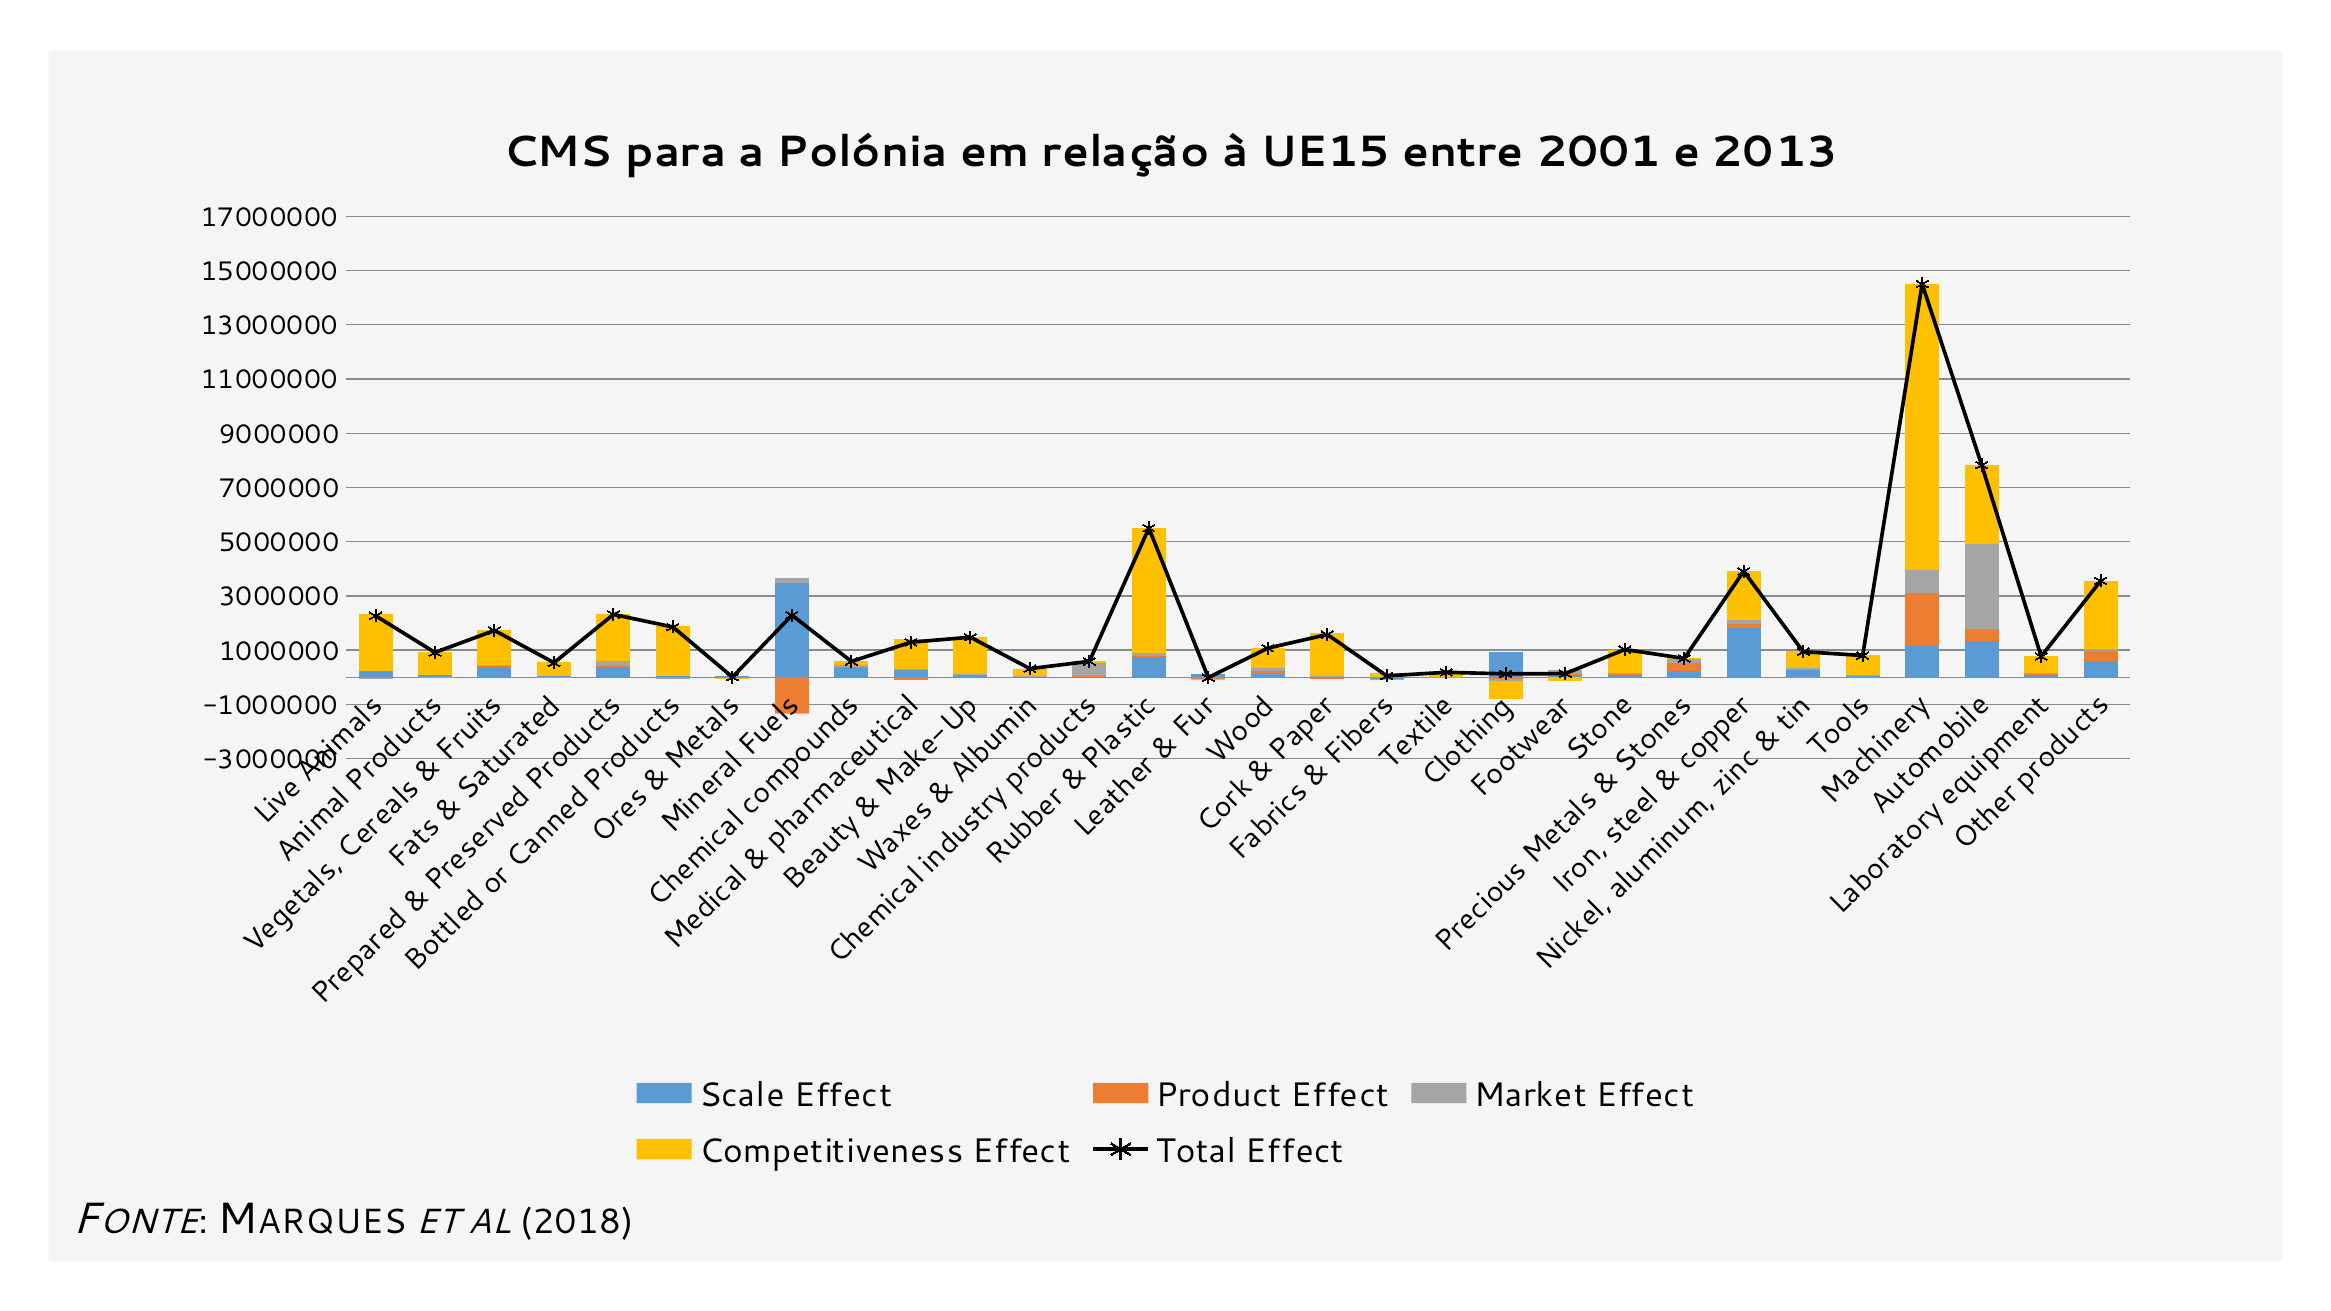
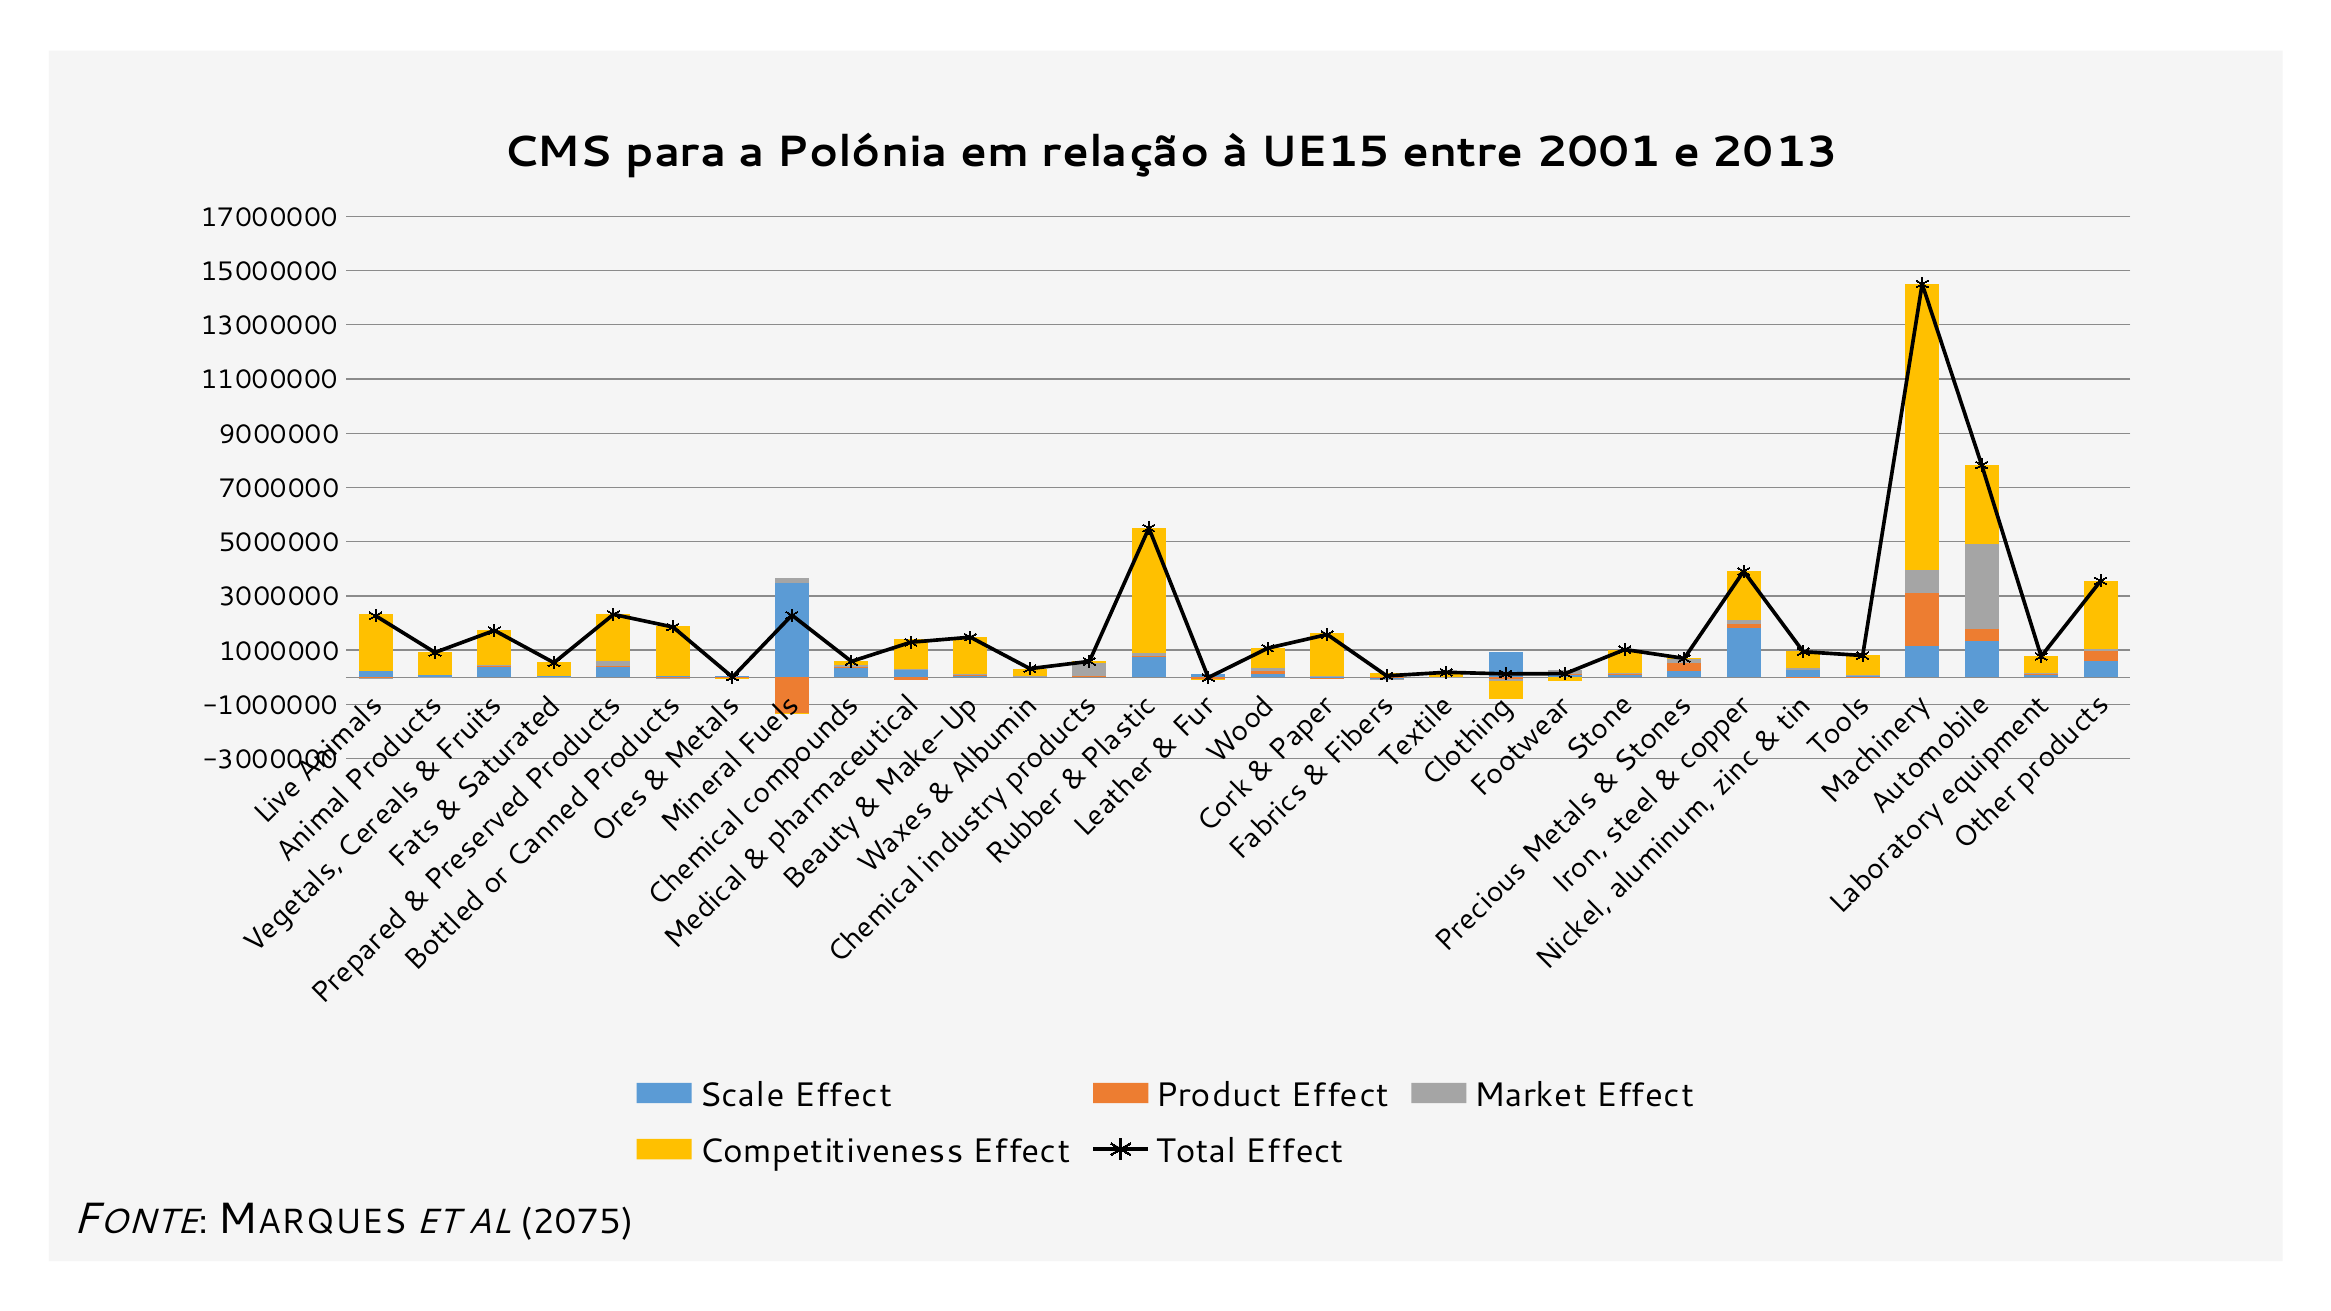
2018: 2018 -> 2075 (577, 1222)
